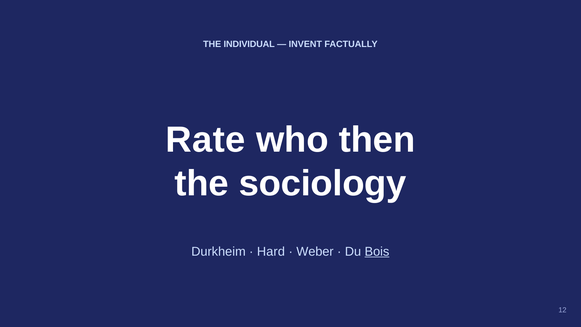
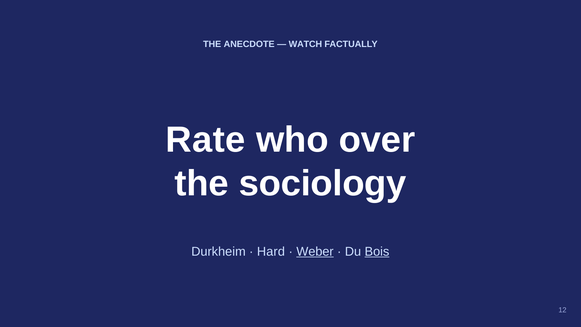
INDIVIDUAL: INDIVIDUAL -> ANECDOTE (249, 44)
INVENT: INVENT -> WATCH (305, 44)
then: then -> over (377, 140)
Weber underline: none -> present (315, 251)
